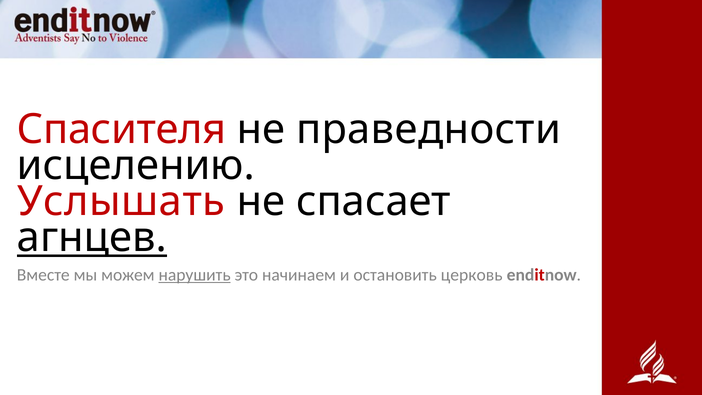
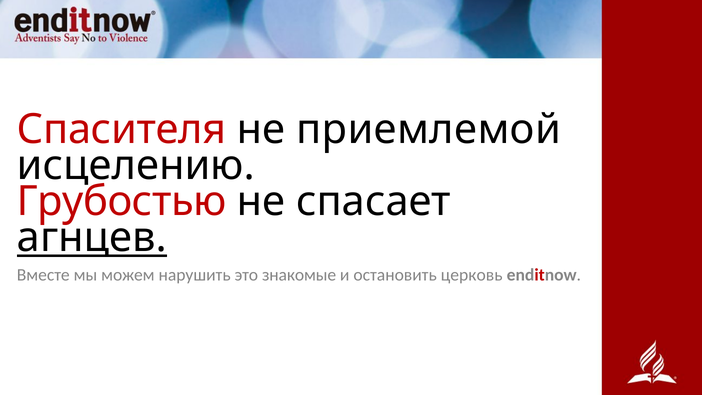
праведности: праведности -> приемлемой (429, 130)
Услышать: Услышать -> Грубостью (122, 202)
нарушить underline: present -> none (195, 275)
начинаем: начинаем -> знакомые (299, 275)
